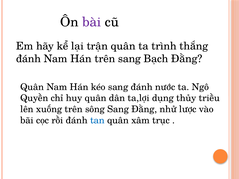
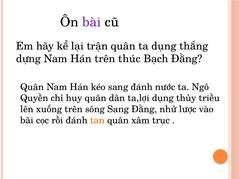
ta trình: trình -> dụng (164, 46)
đánh: đánh -> dựng (28, 59)
trên sang: sang -> thúc (129, 59)
tan colour: blue -> orange (97, 121)
